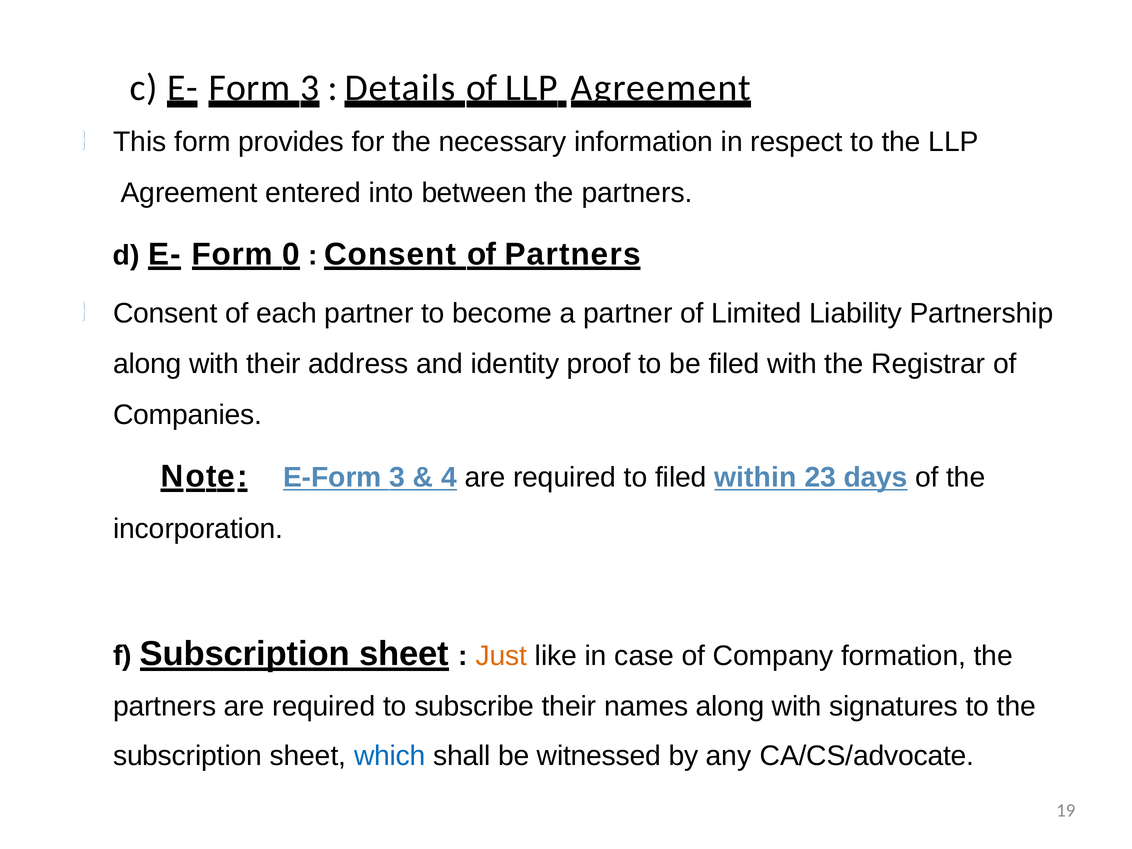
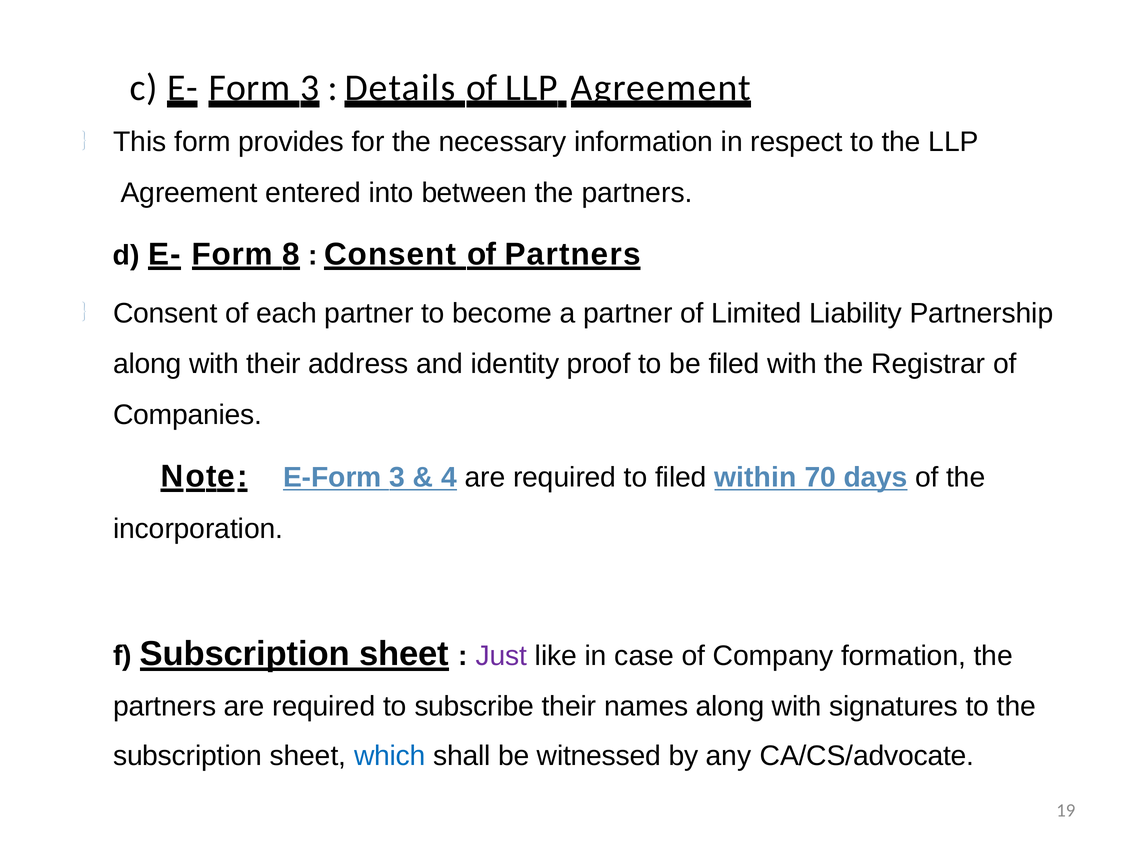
0: 0 -> 8 (291, 254)
23: 23 -> 70 (820, 477)
Just colour: orange -> purple (501, 656)
